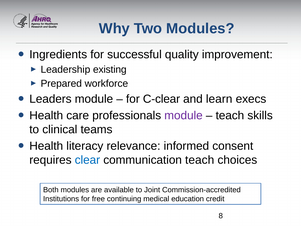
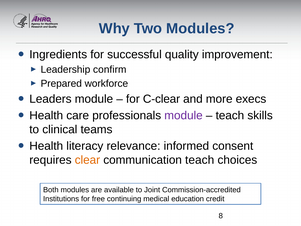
existing: existing -> confirm (110, 69)
learn: learn -> more (219, 99)
clear colour: blue -> orange (87, 160)
